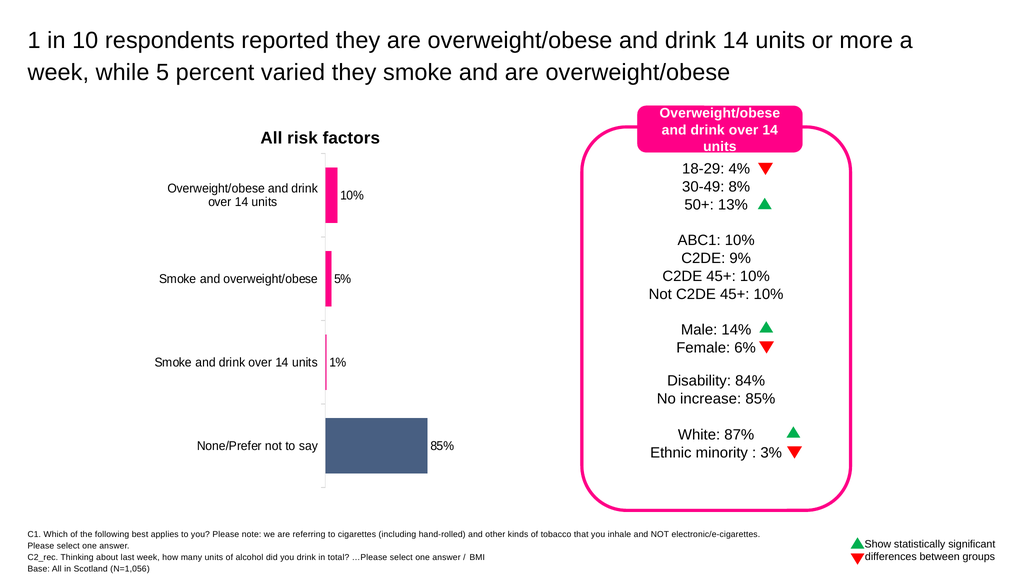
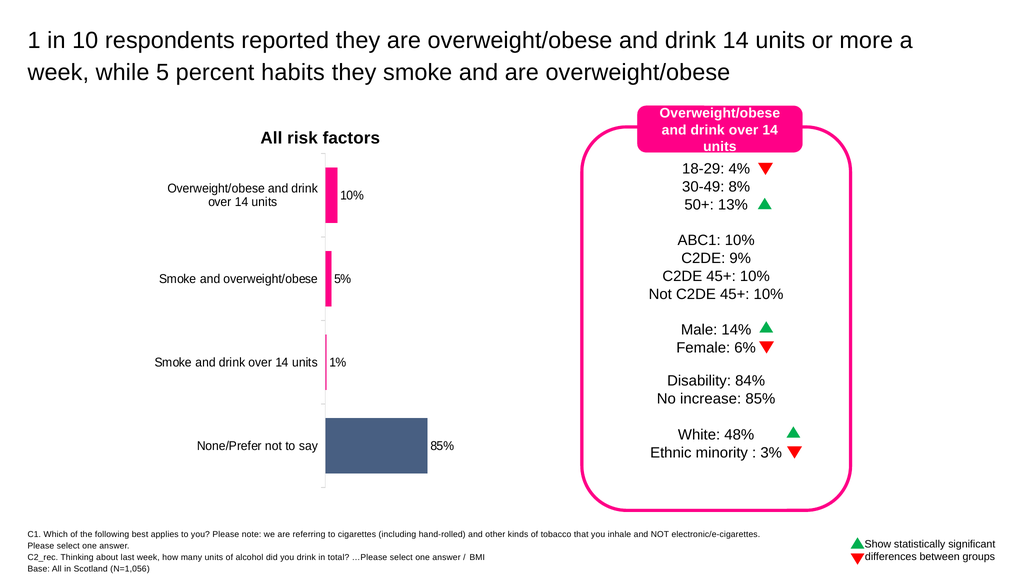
varied: varied -> habits (293, 72)
87%: 87% -> 48% (739, 435)
